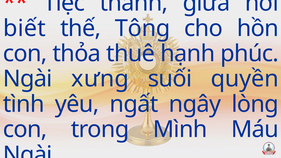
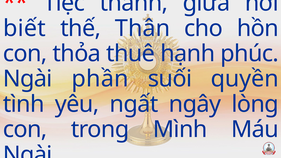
Tông: Tông -> Thân (143, 28)
xưng: xưng -> phần (100, 79)
